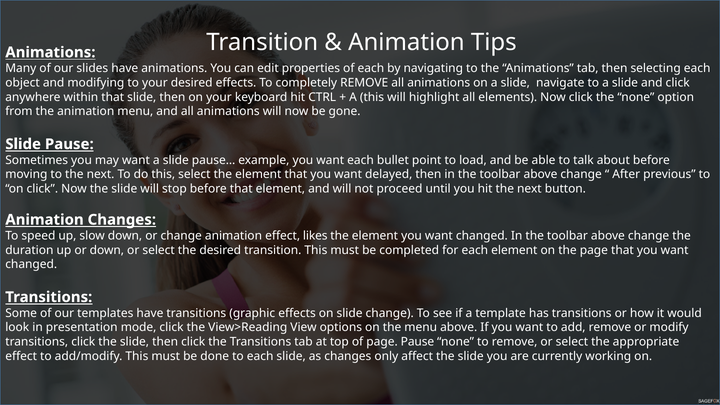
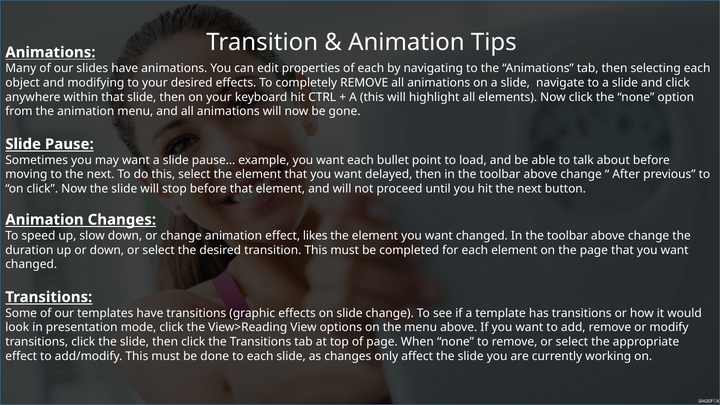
page Pause: Pause -> When (417, 342)
